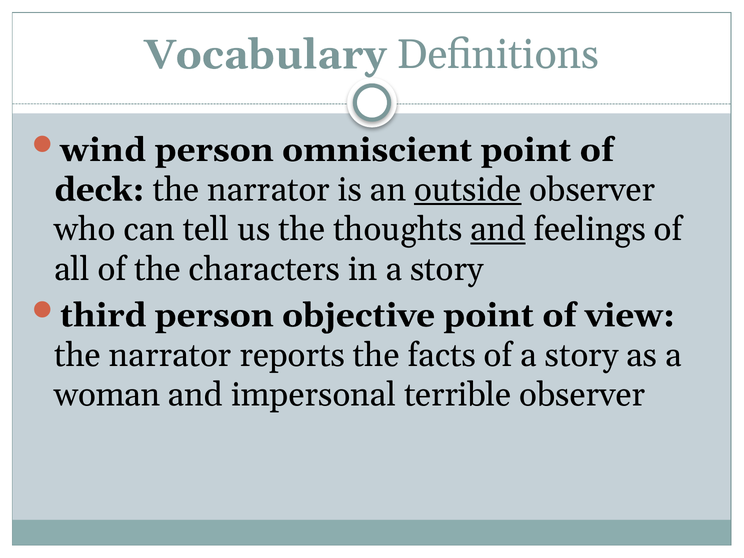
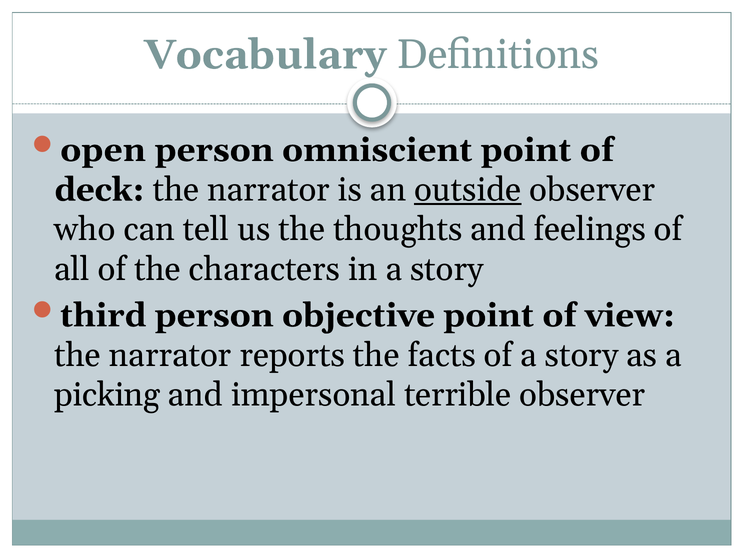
wind: wind -> open (103, 150)
and underline: present -> none (498, 229)
woman: woman -> picking (107, 395)
